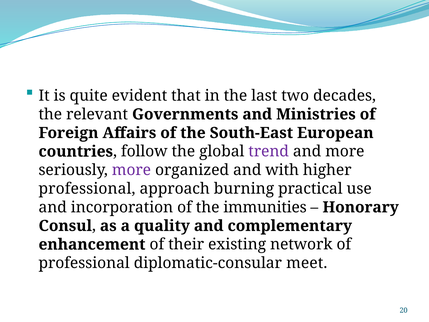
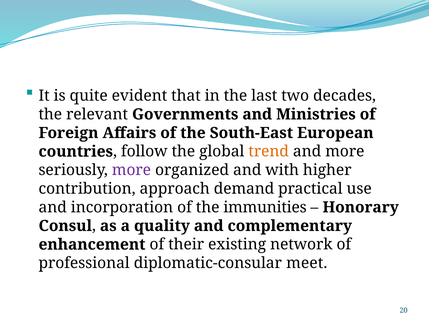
trend colour: purple -> orange (269, 151)
professional: professional -> contribution (87, 189)
burning: burning -> demand (244, 189)
